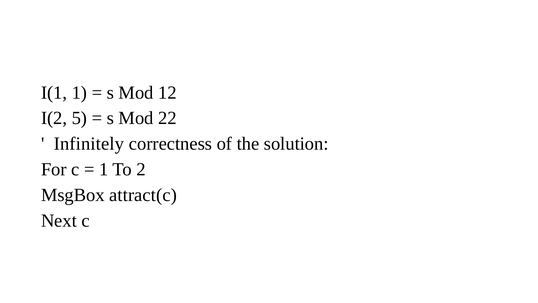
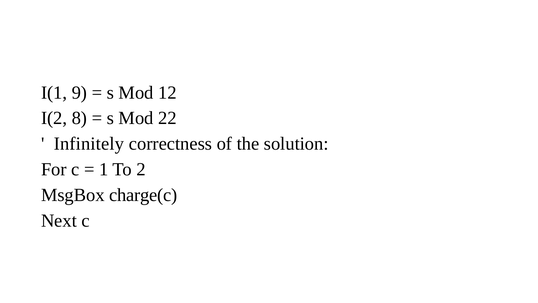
I(1 1: 1 -> 9 (79, 92)
5: 5 -> 8 (79, 118)
attract(c: attract(c -> charge(c (143, 195)
